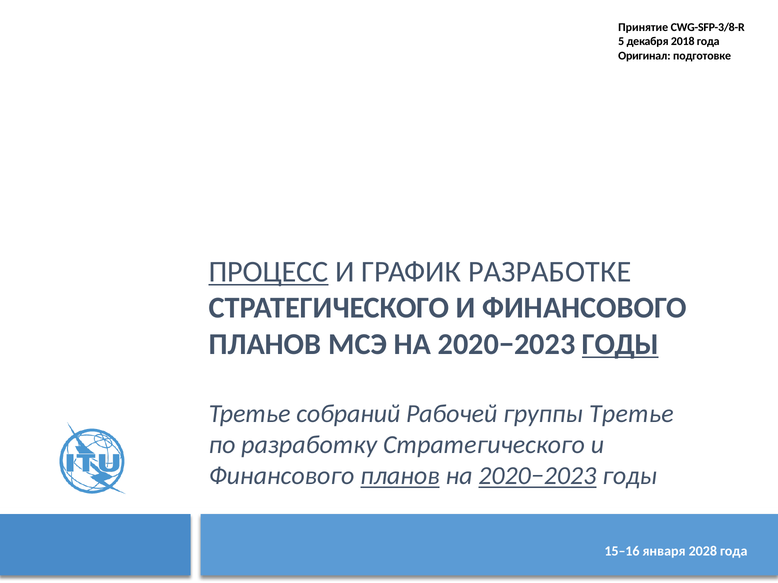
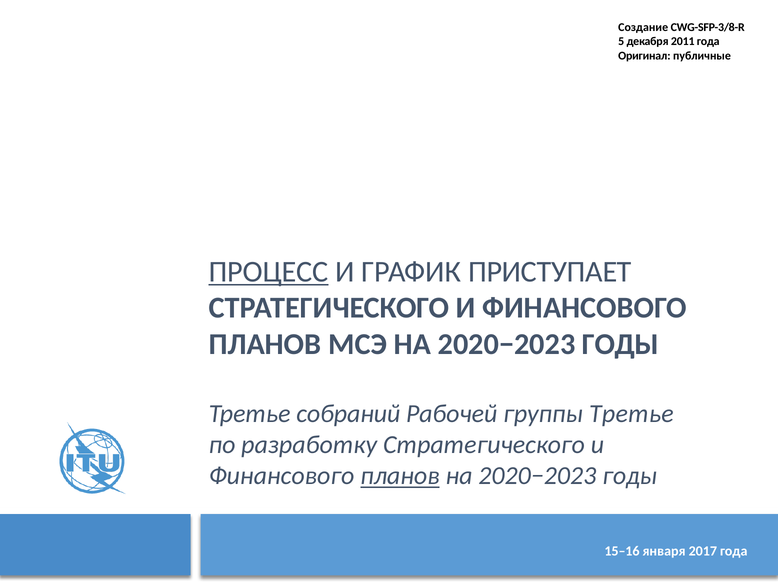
Принятие: Принятие -> Создание (643, 27)
2018: 2018 -> 2011 (683, 42)
подготовке: подготовке -> публичные (702, 56)
РАЗРАБОТКЕ: РАЗРАБОТКЕ -> ПРИСТУПАЕТ (550, 272)
ГОДЫ underline: present -> none (620, 344)
2020−2023 underline: present -> none (537, 476)
2028: 2028 -> 2017 (703, 551)
